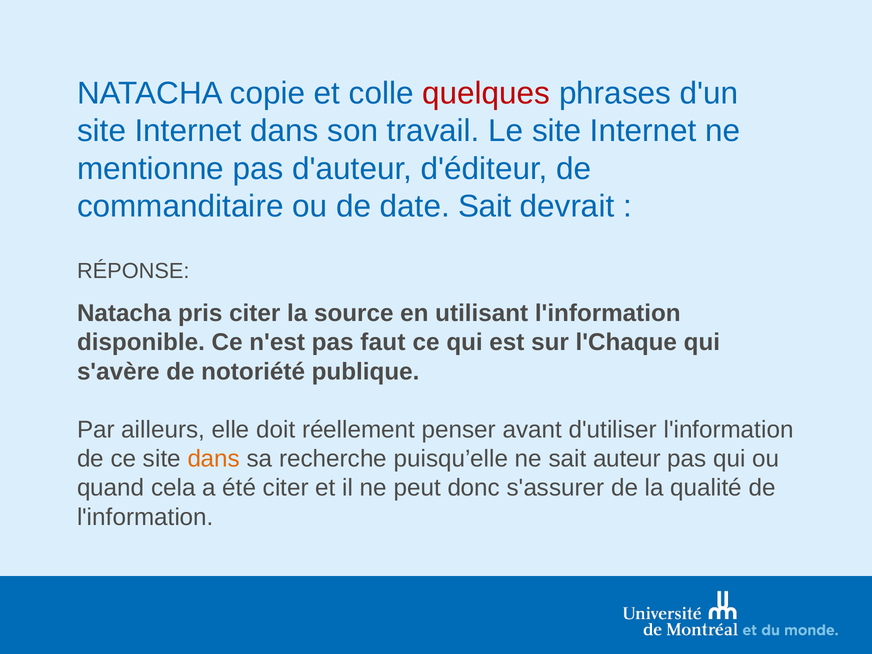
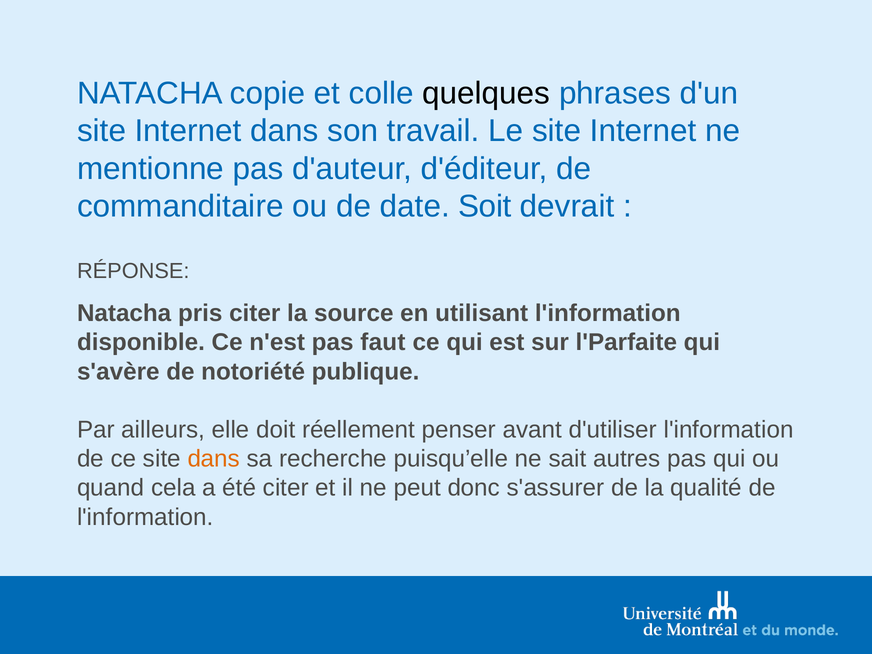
quelques colour: red -> black (486, 93)
date Sait: Sait -> Soit (485, 206)
l'Chaque: l'Chaque -> l'Parfaite (626, 342)
auteur: auteur -> autres (627, 459)
